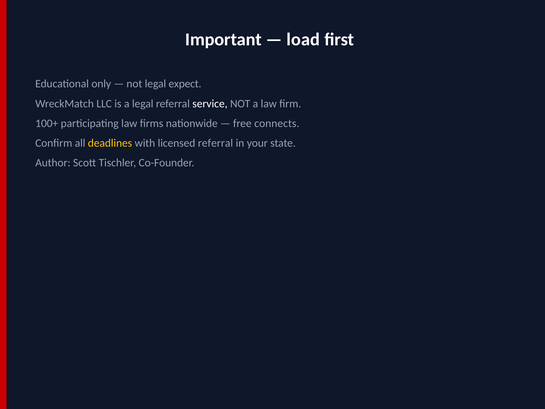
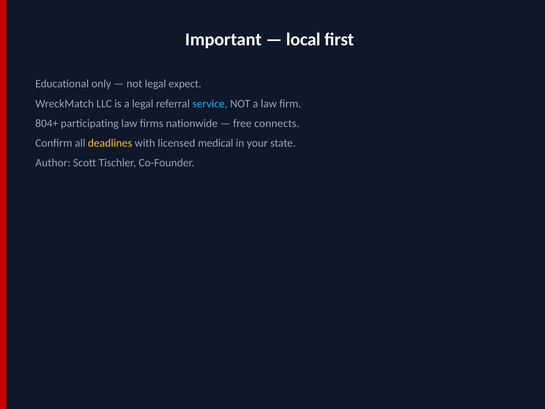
load: load -> local (303, 39)
service colour: white -> light blue (210, 104)
100+: 100+ -> 804+ (47, 123)
licensed referral: referral -> medical (216, 143)
